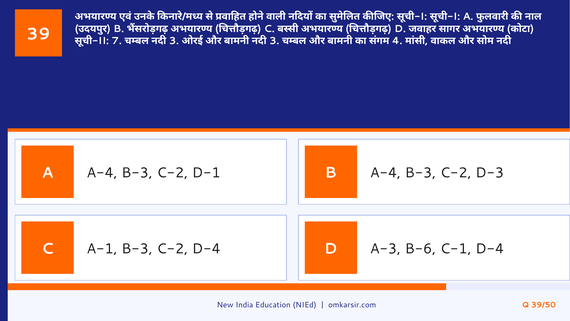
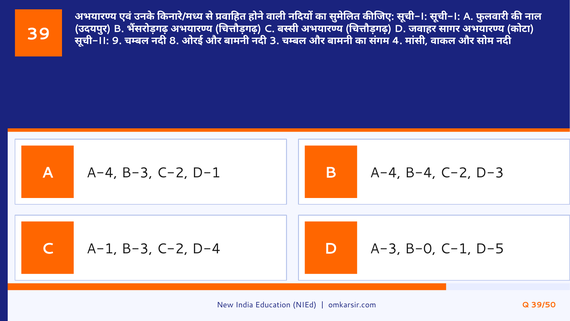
7: 7 -> 9 (117, 41)
3: 3 -> 8 (174, 41)
B A-4 B-3: B-3 -> B-4 (420, 173)
B-6: B-6 -> B-0 (420, 248)
C-1 D-4: D-4 -> D-5 (490, 248)
